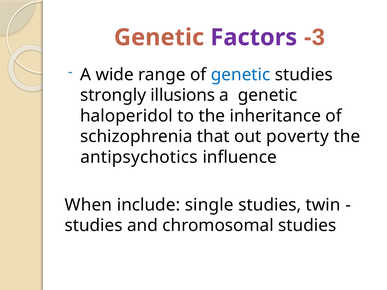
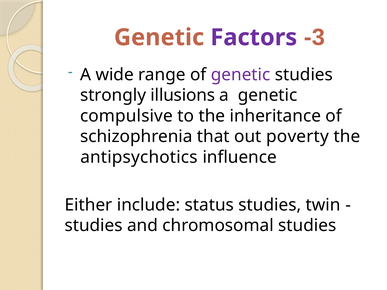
genetic colour: blue -> purple (241, 75)
haloperidol: haloperidol -> compulsive (126, 116)
When: When -> Either (88, 205)
single: single -> status (209, 205)
